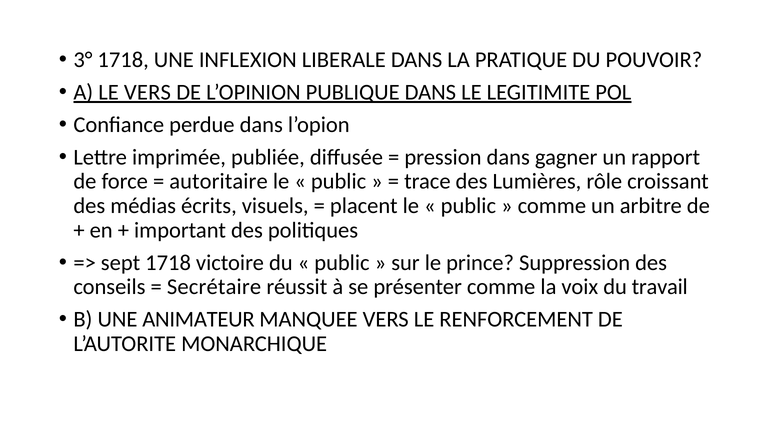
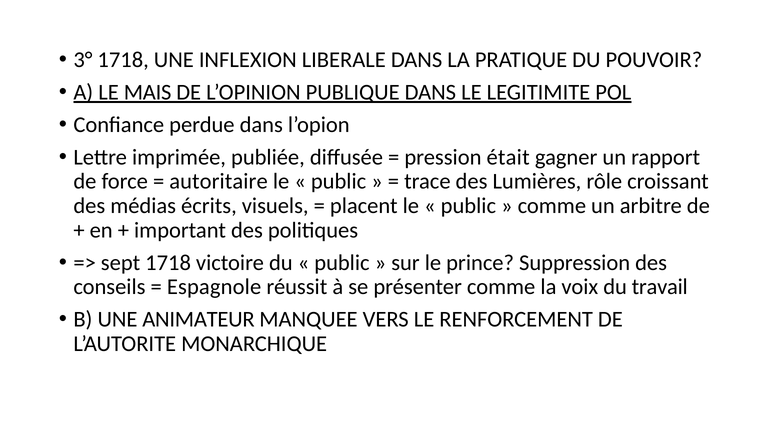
LE VERS: VERS -> MAIS (148, 92)
pression dans: dans -> était (508, 157)
Secrétaire: Secrétaire -> Espagnole (214, 287)
